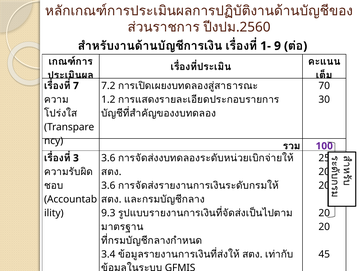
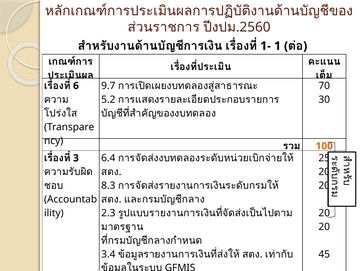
9: 9 -> 1 (278, 46)
7.2: 7.2 -> 9.7 (108, 86)
7: 7 -> 6 (76, 86)
1.2: 1.2 -> 5.2 (108, 99)
100 colour: purple -> orange (324, 146)
3.6: 3.6 -> 6.4 (108, 158)
3.6: 3.6 -> 8.3 (108, 185)
9.3: 9.3 -> 2.3 (108, 213)
